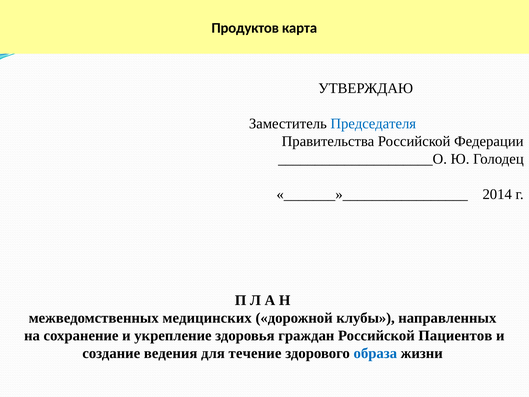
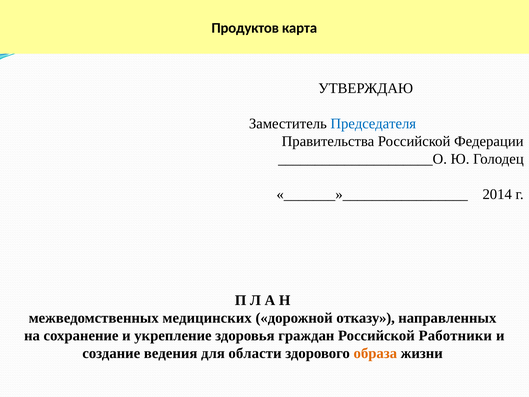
клубы: клубы -> отказу (366, 318)
Пациентов: Пациентов -> Работники (455, 335)
течение: течение -> области (255, 353)
образа colour: blue -> orange (375, 353)
